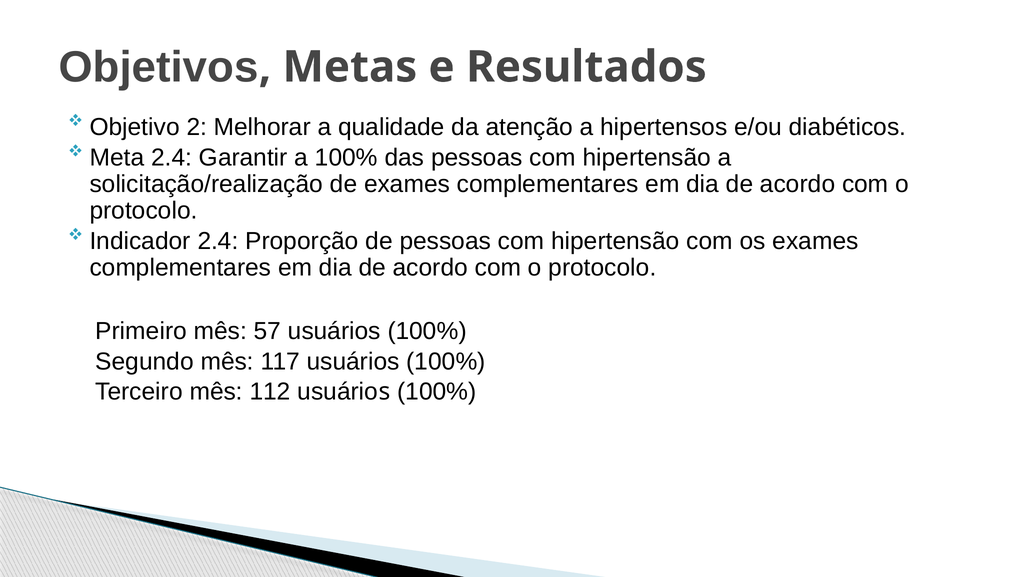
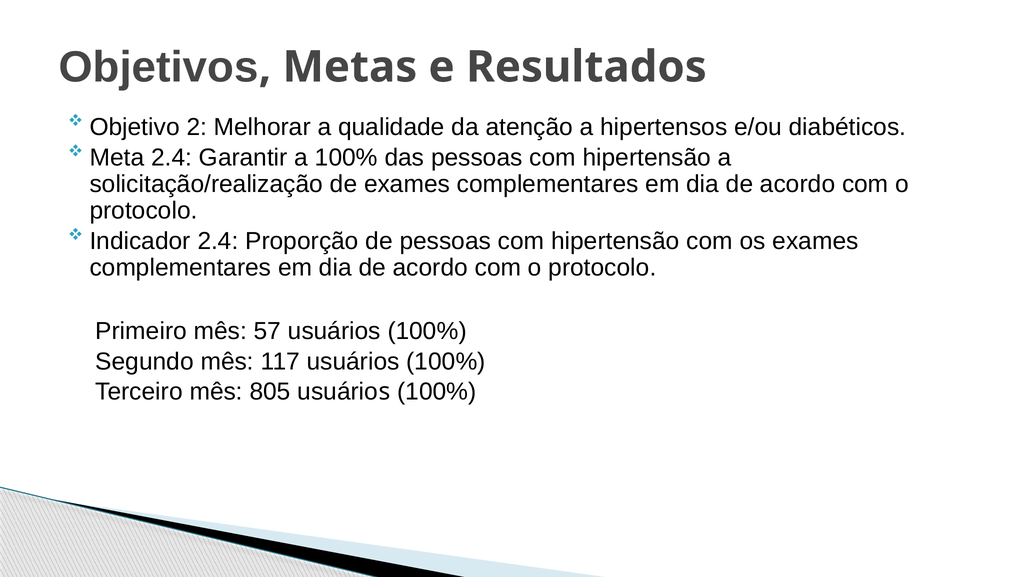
112: 112 -> 805 (270, 392)
